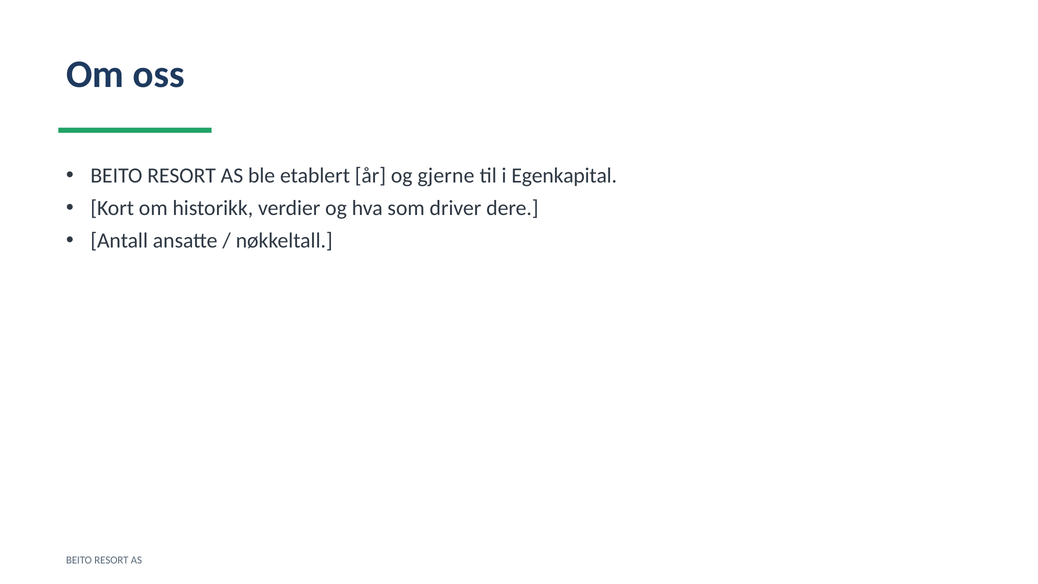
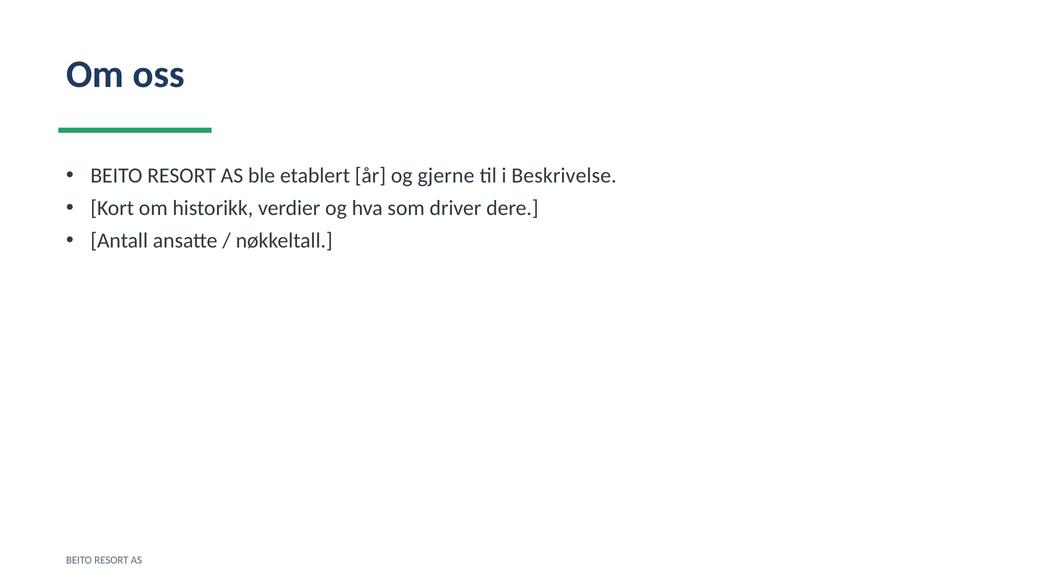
Egenkapital: Egenkapital -> Beskrivelse (564, 176)
